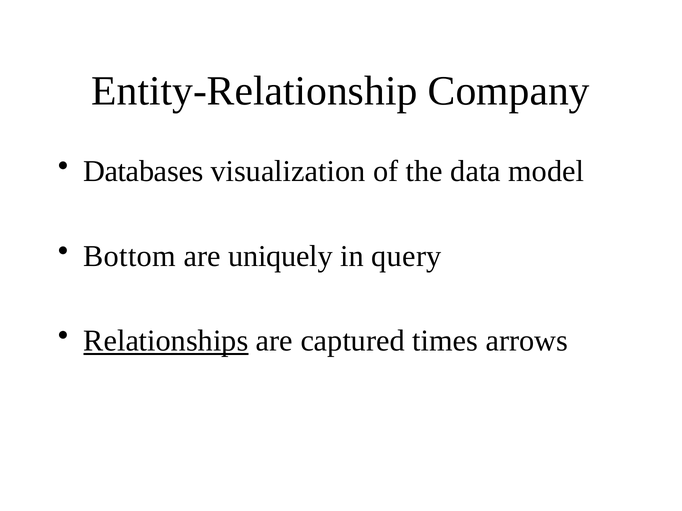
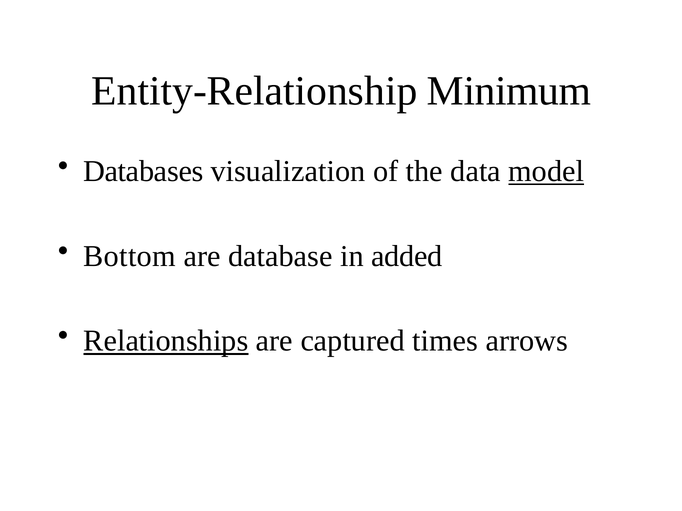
Company: Company -> Minimum (509, 91)
model underline: none -> present (546, 171)
uniquely: uniquely -> database (280, 256)
query: query -> added (407, 256)
